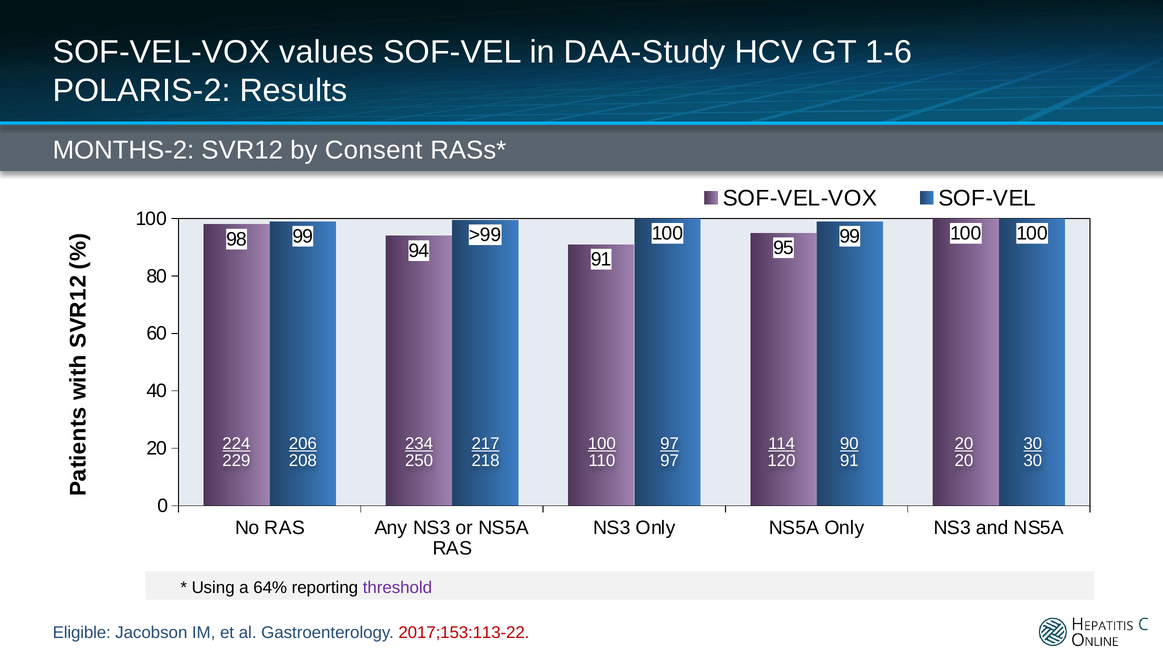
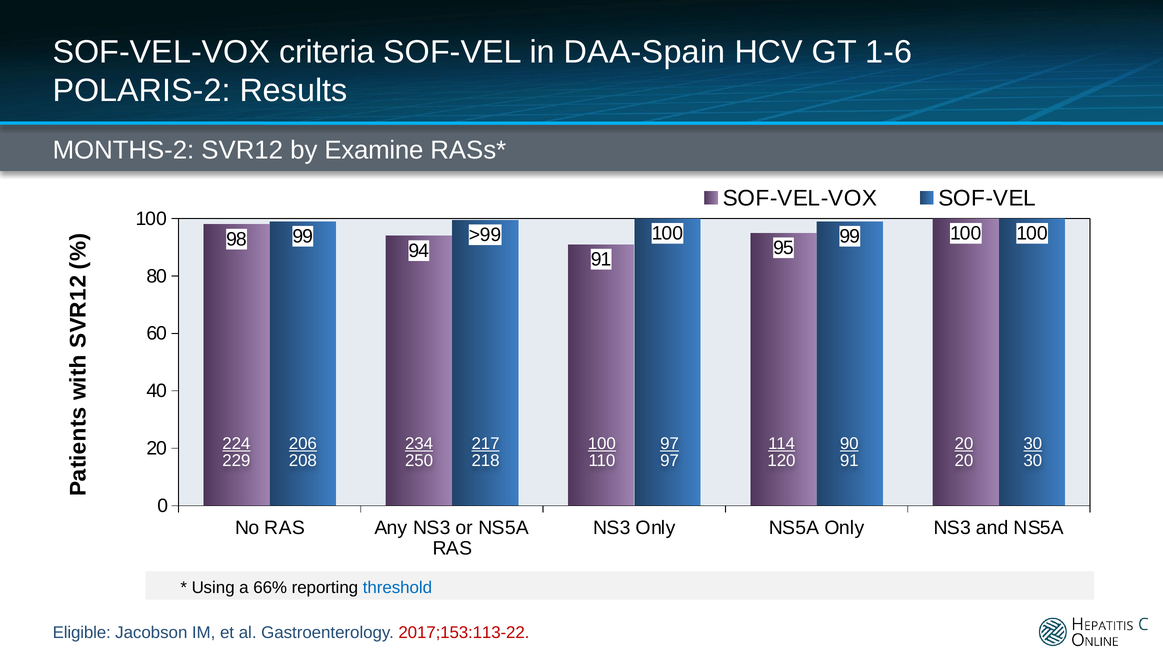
values: values -> criteria (327, 52)
DAA-Study: DAA-Study -> DAA-Spain (645, 52)
Consent: Consent -> Examine (374, 150)
64%: 64% -> 66% (270, 588)
threshold colour: purple -> blue (397, 588)
